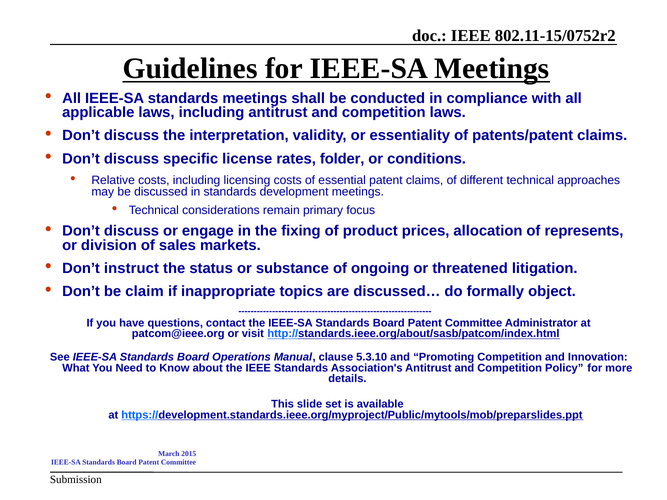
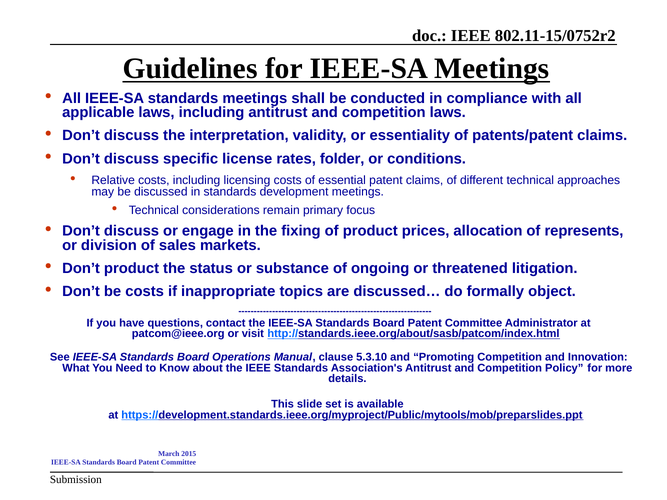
Don’t instruct: instruct -> product (132, 269)
be claim: claim -> costs (145, 292)
